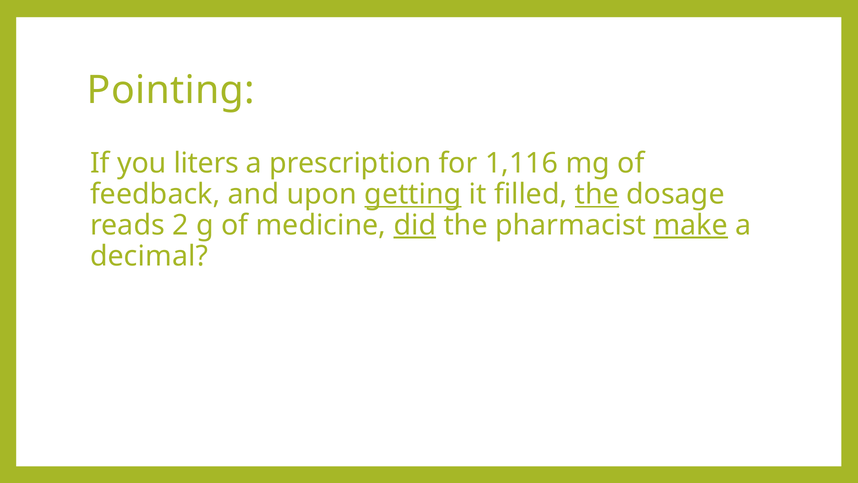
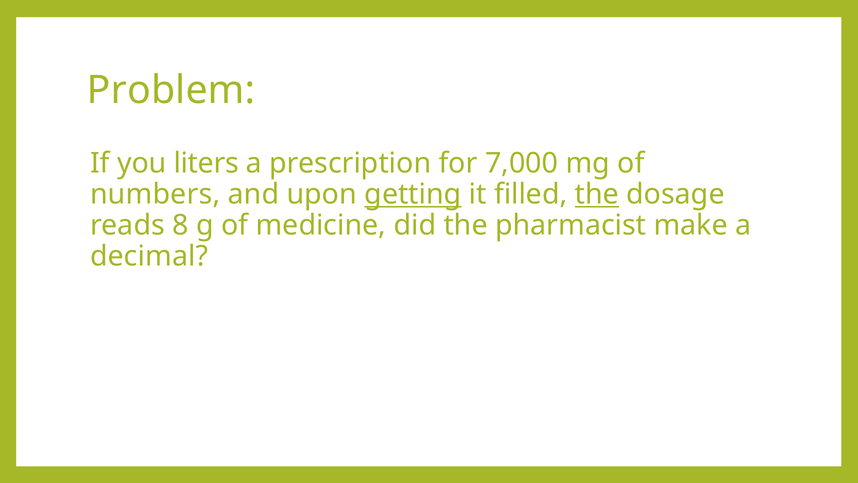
Pointing: Pointing -> Problem (171, 90)
1,116: 1,116 -> 7,000 (522, 163)
feedback: feedback -> numbers (155, 194)
2: 2 -> 8 (180, 225)
did underline: present -> none (415, 225)
make underline: present -> none (691, 225)
